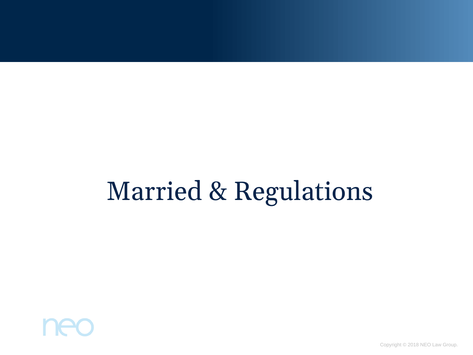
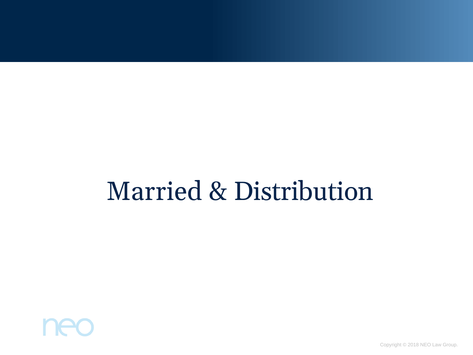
Regulations: Regulations -> Distribution (304, 191)
